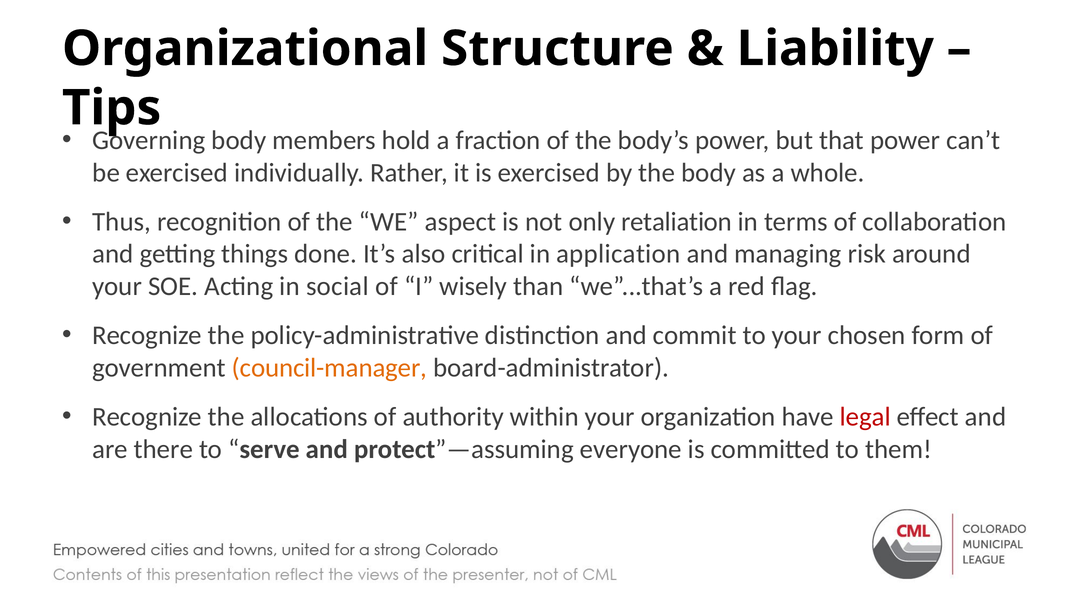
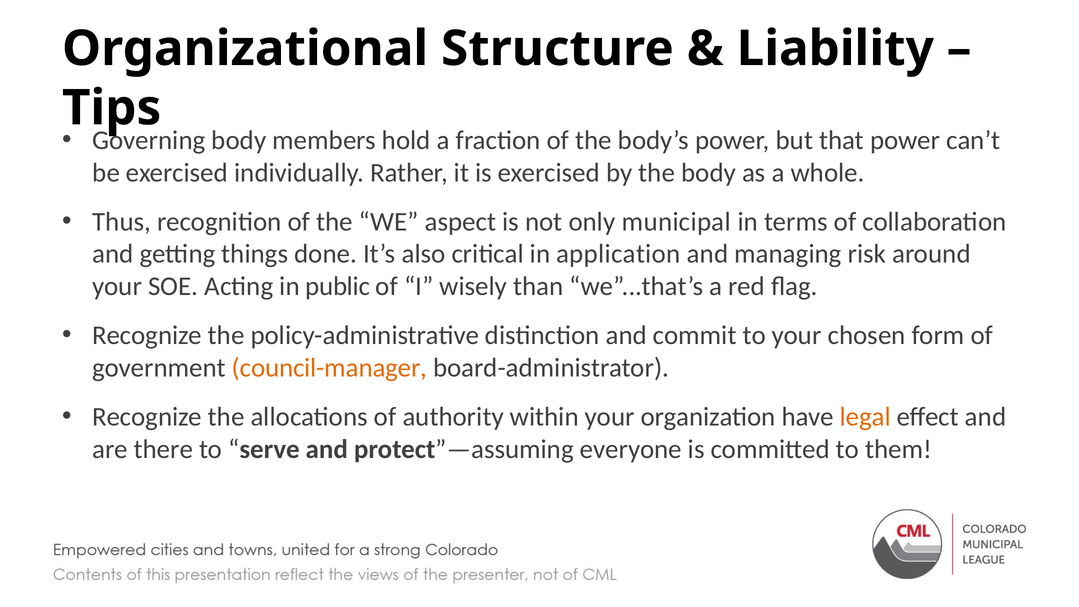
retaliation: retaliation -> municipal (676, 222)
social: social -> public (338, 286)
legal colour: red -> orange (865, 417)
